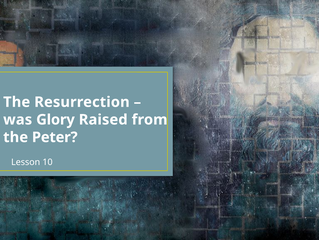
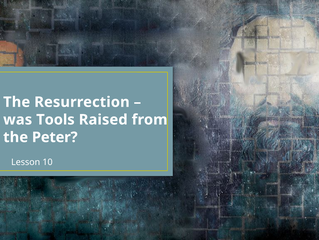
Glory: Glory -> Tools (55, 119)
